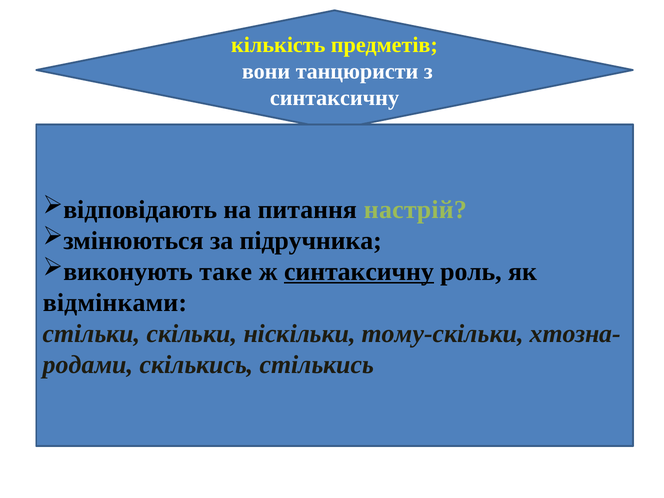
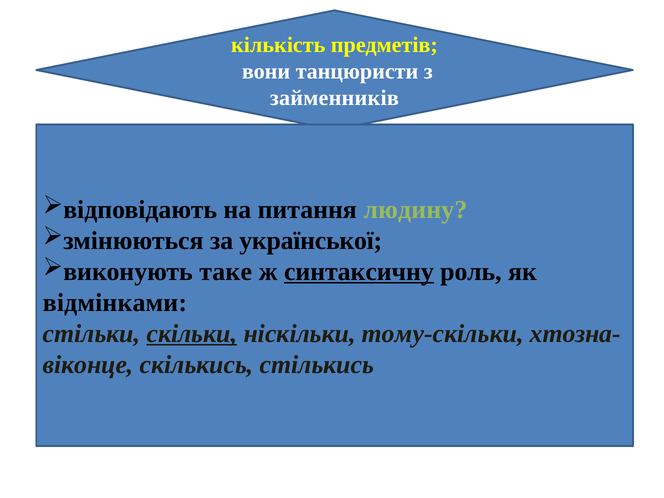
синтаксичну: синтаксичну -> займенників (334, 98)
настрій: настрій -> людину (415, 210)
підручника: підручника -> української (311, 241)
скільки underline: none -> present (192, 334)
родами: родами -> віконце (88, 365)
